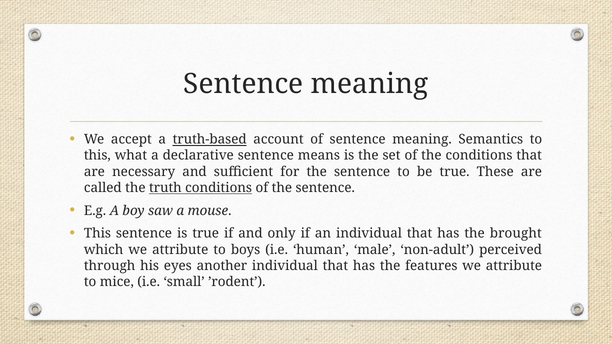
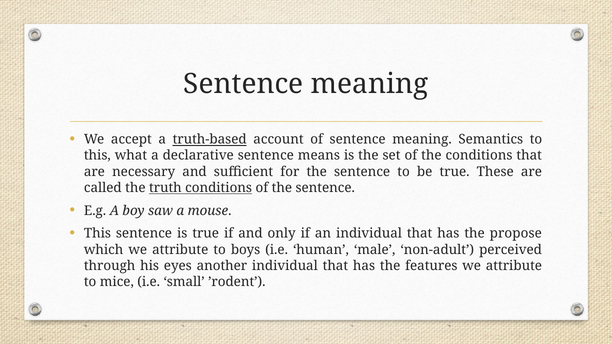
brought: brought -> propose (516, 234)
